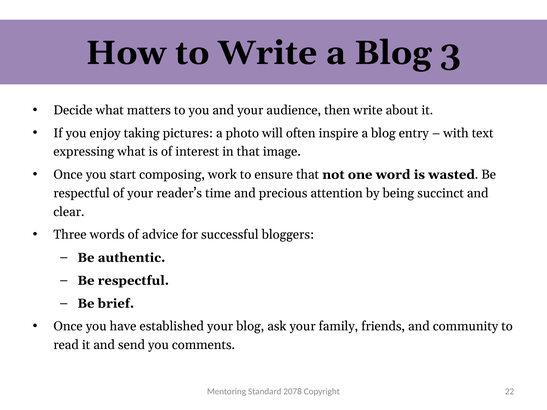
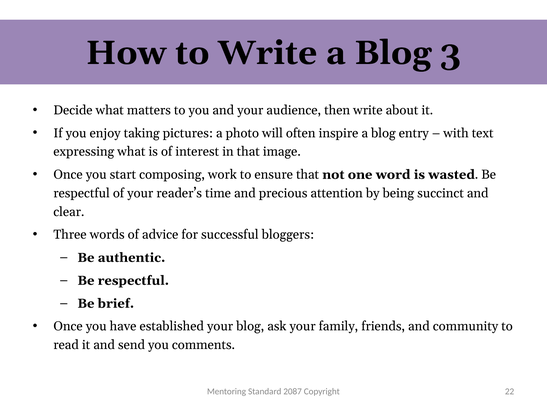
2078: 2078 -> 2087 (293, 392)
